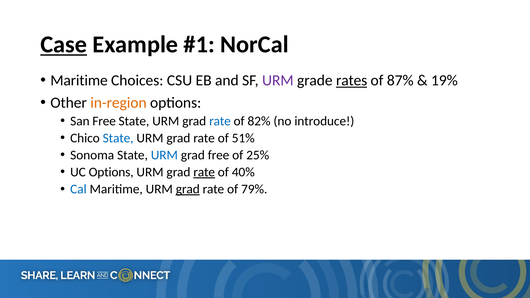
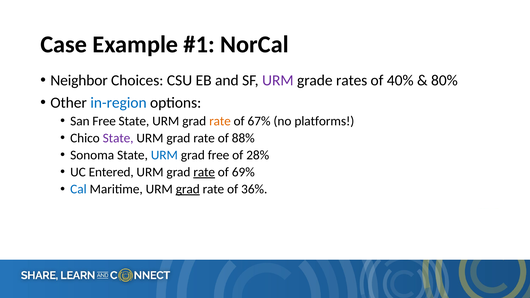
Case underline: present -> none (64, 45)
Maritime: Maritime -> Neighbor (79, 81)
rates underline: present -> none (352, 81)
87%: 87% -> 40% (400, 81)
19%: 19% -> 80% (444, 81)
in-region colour: orange -> blue (118, 103)
rate colour: blue -> orange (220, 121)
82%: 82% -> 67% (259, 121)
introduce: introduce -> platforms (324, 121)
State colour: blue -> purple (118, 138)
51%: 51% -> 88% (243, 138)
25%: 25% -> 28% (258, 155)
UC Options: Options -> Entered (111, 172)
40%: 40% -> 69% (243, 172)
79%: 79% -> 36% (254, 189)
